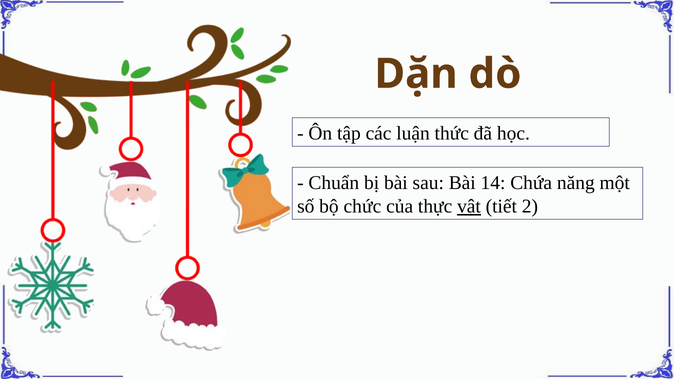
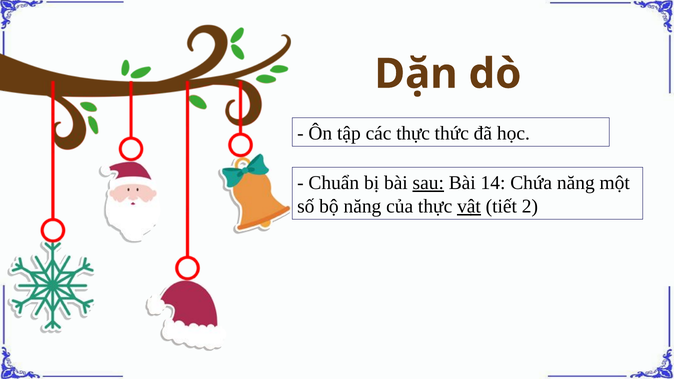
các luận: luận -> thực (413, 133)
sau underline: none -> present (428, 183)
bộ chức: chức -> năng (362, 206)
